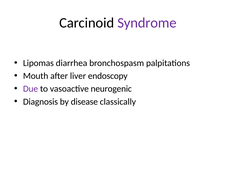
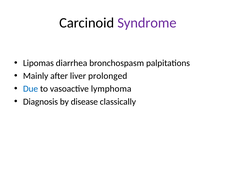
Mouth: Mouth -> Mainly (36, 76)
endoscopy: endoscopy -> prolonged (108, 76)
Due colour: purple -> blue (31, 89)
neurogenic: neurogenic -> lymphoma (111, 89)
